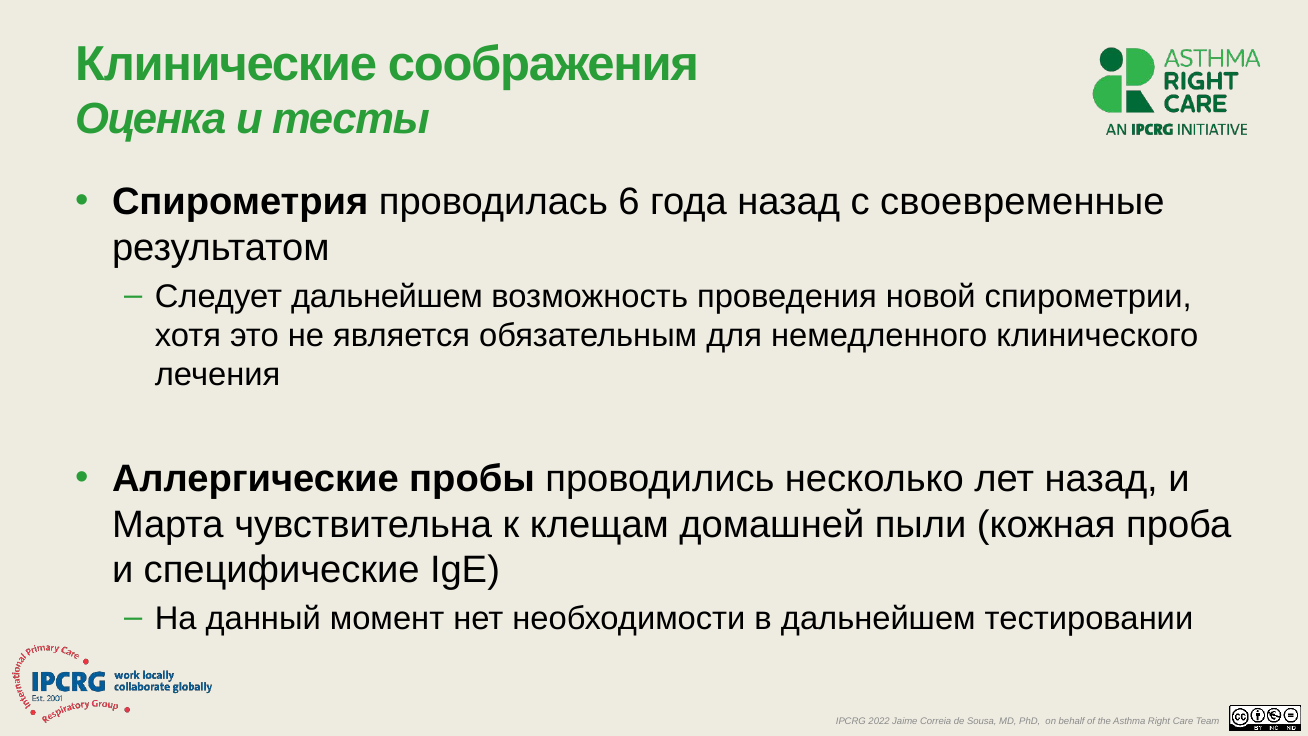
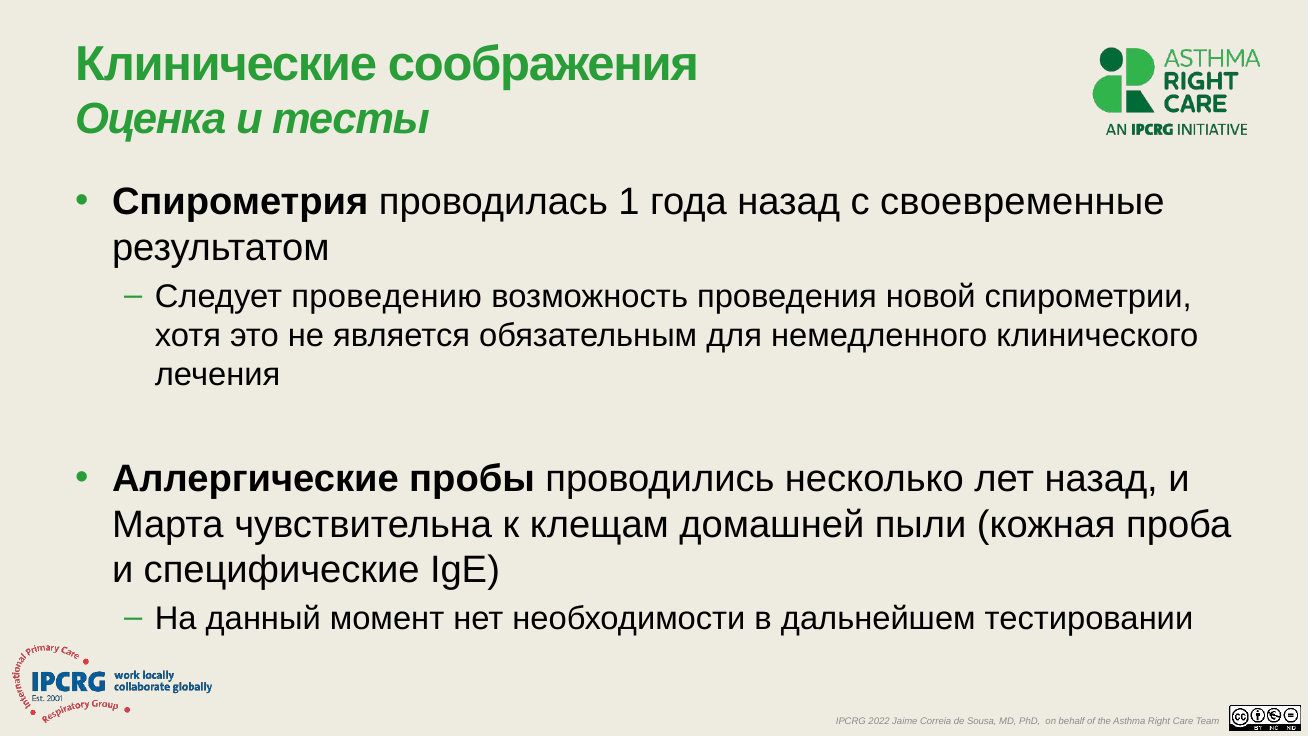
6: 6 -> 1 (629, 202)
Следует дальнейшем: дальнейшем -> проведению (387, 296)
